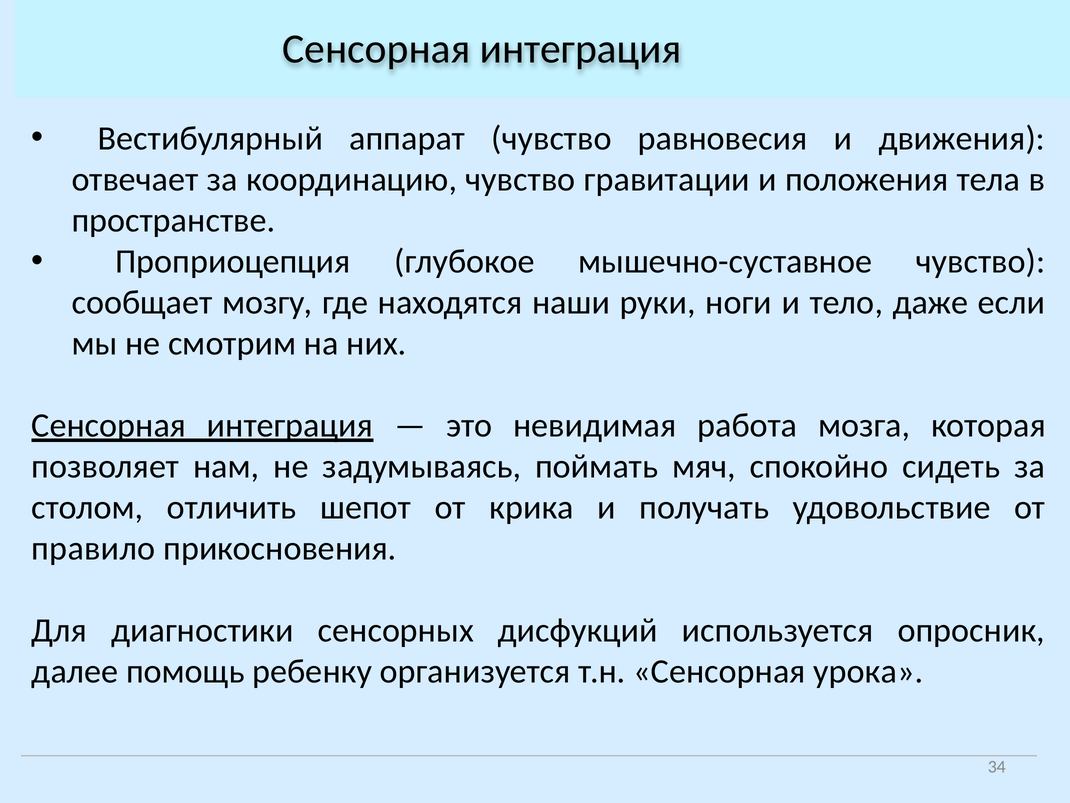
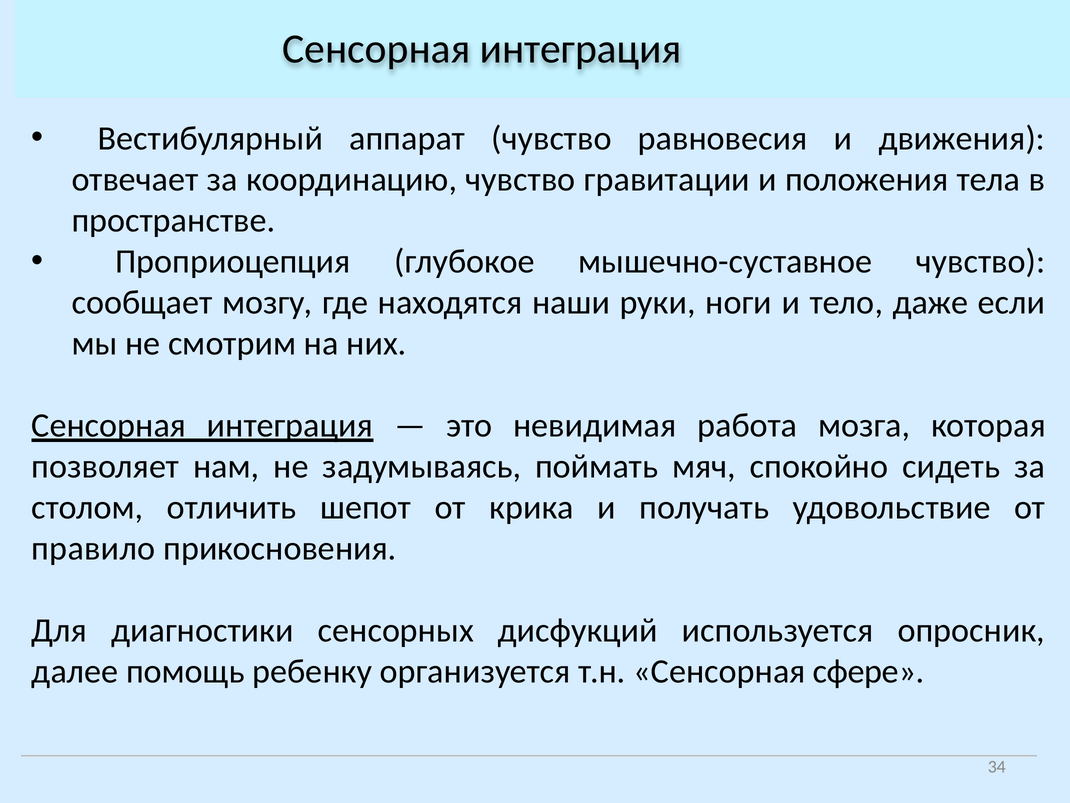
урока: урока -> сфере (868, 671)
